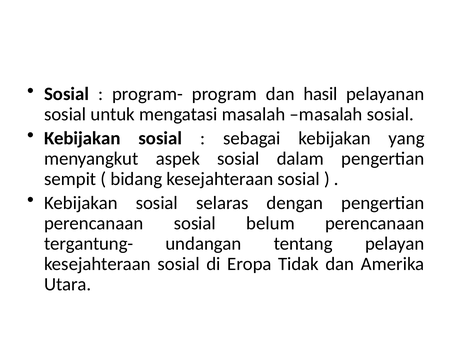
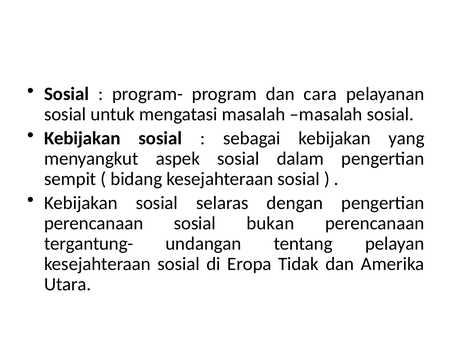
hasil: hasil -> cara (320, 94)
belum: belum -> bukan (270, 223)
